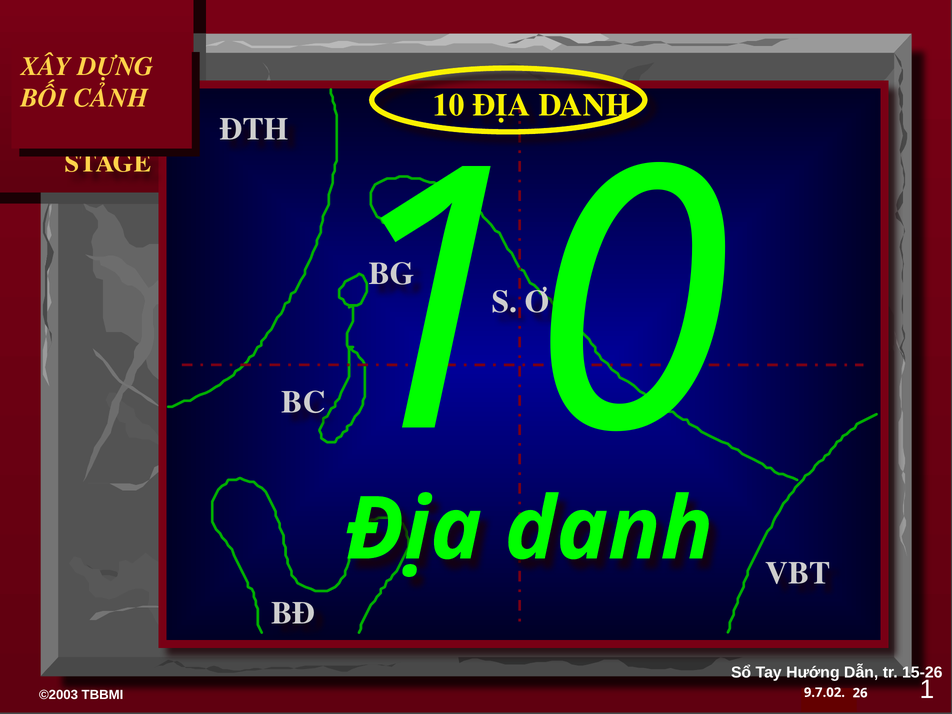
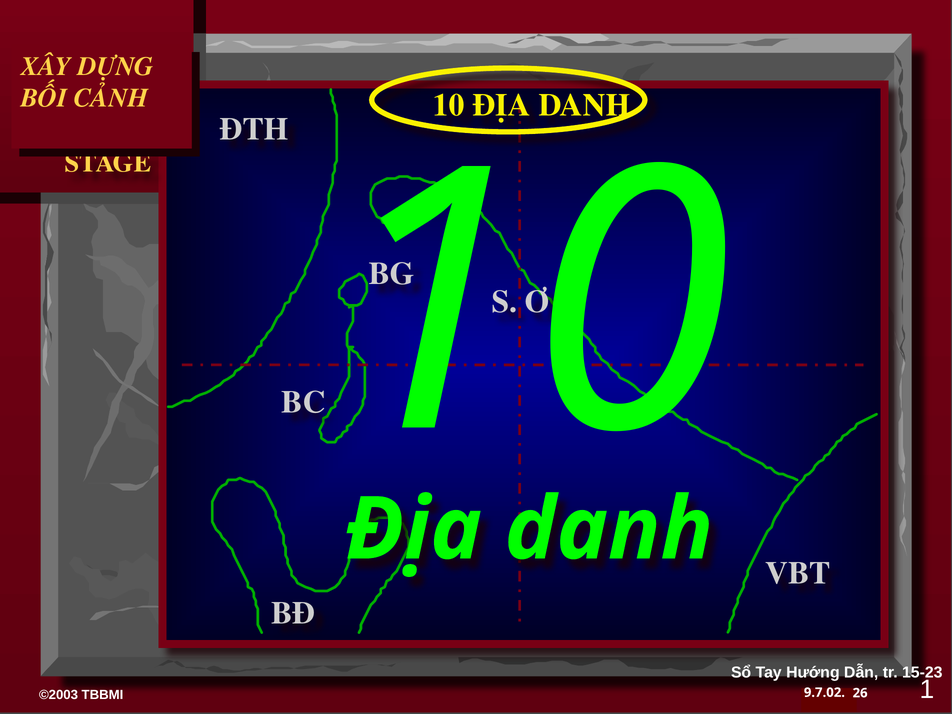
15-26: 15-26 -> 15-23 (922, 673)
